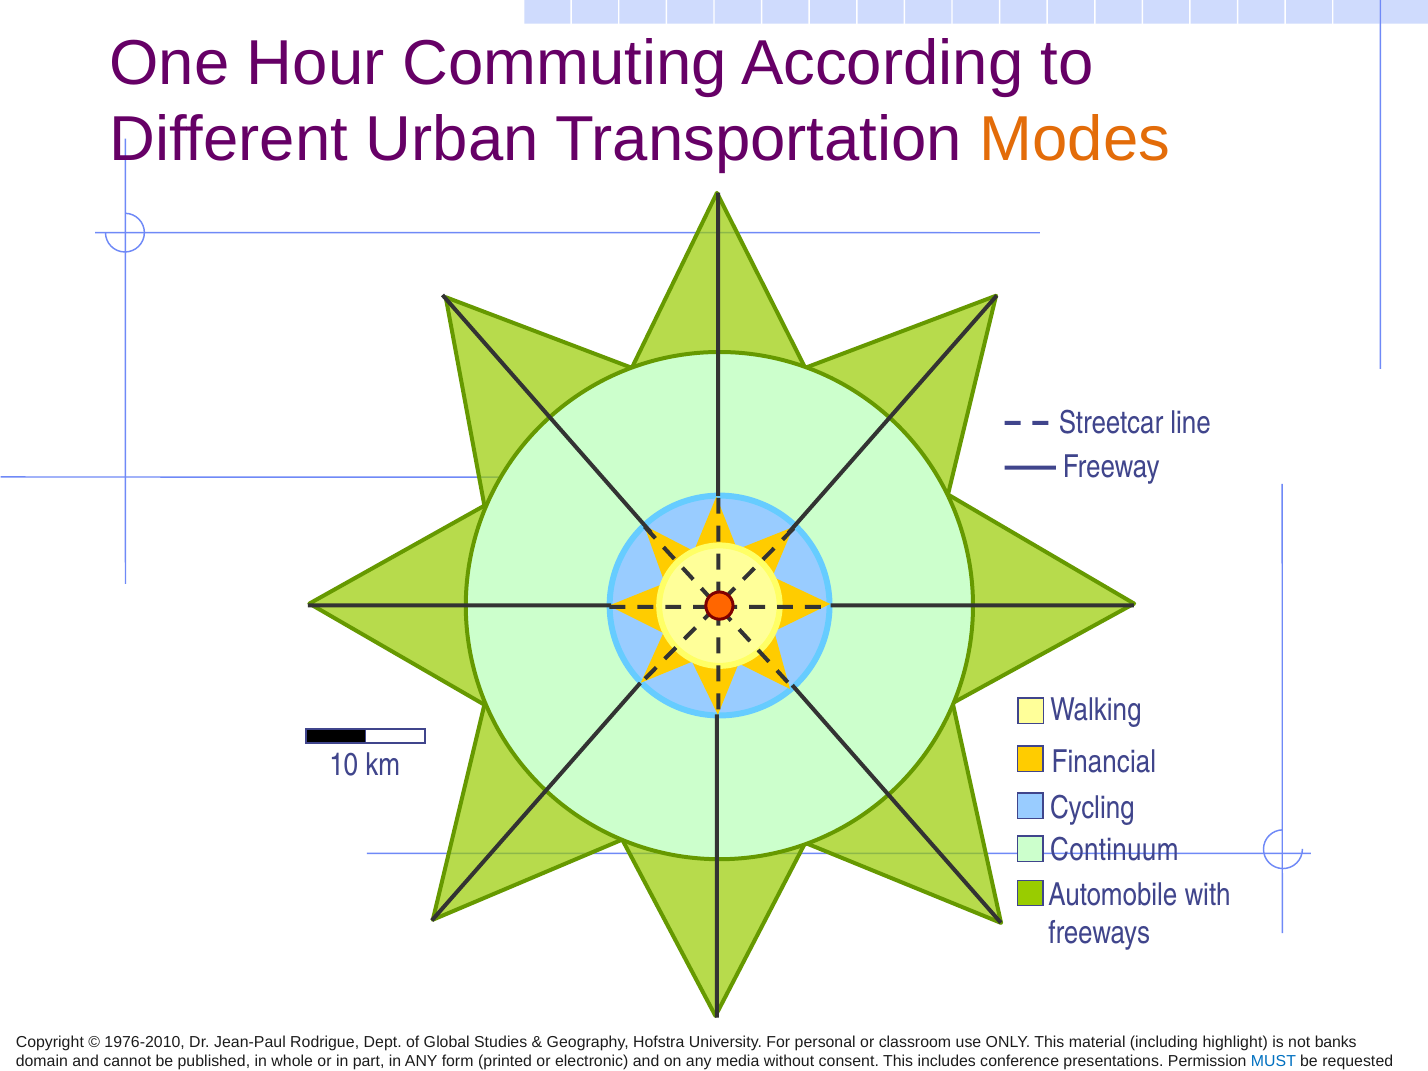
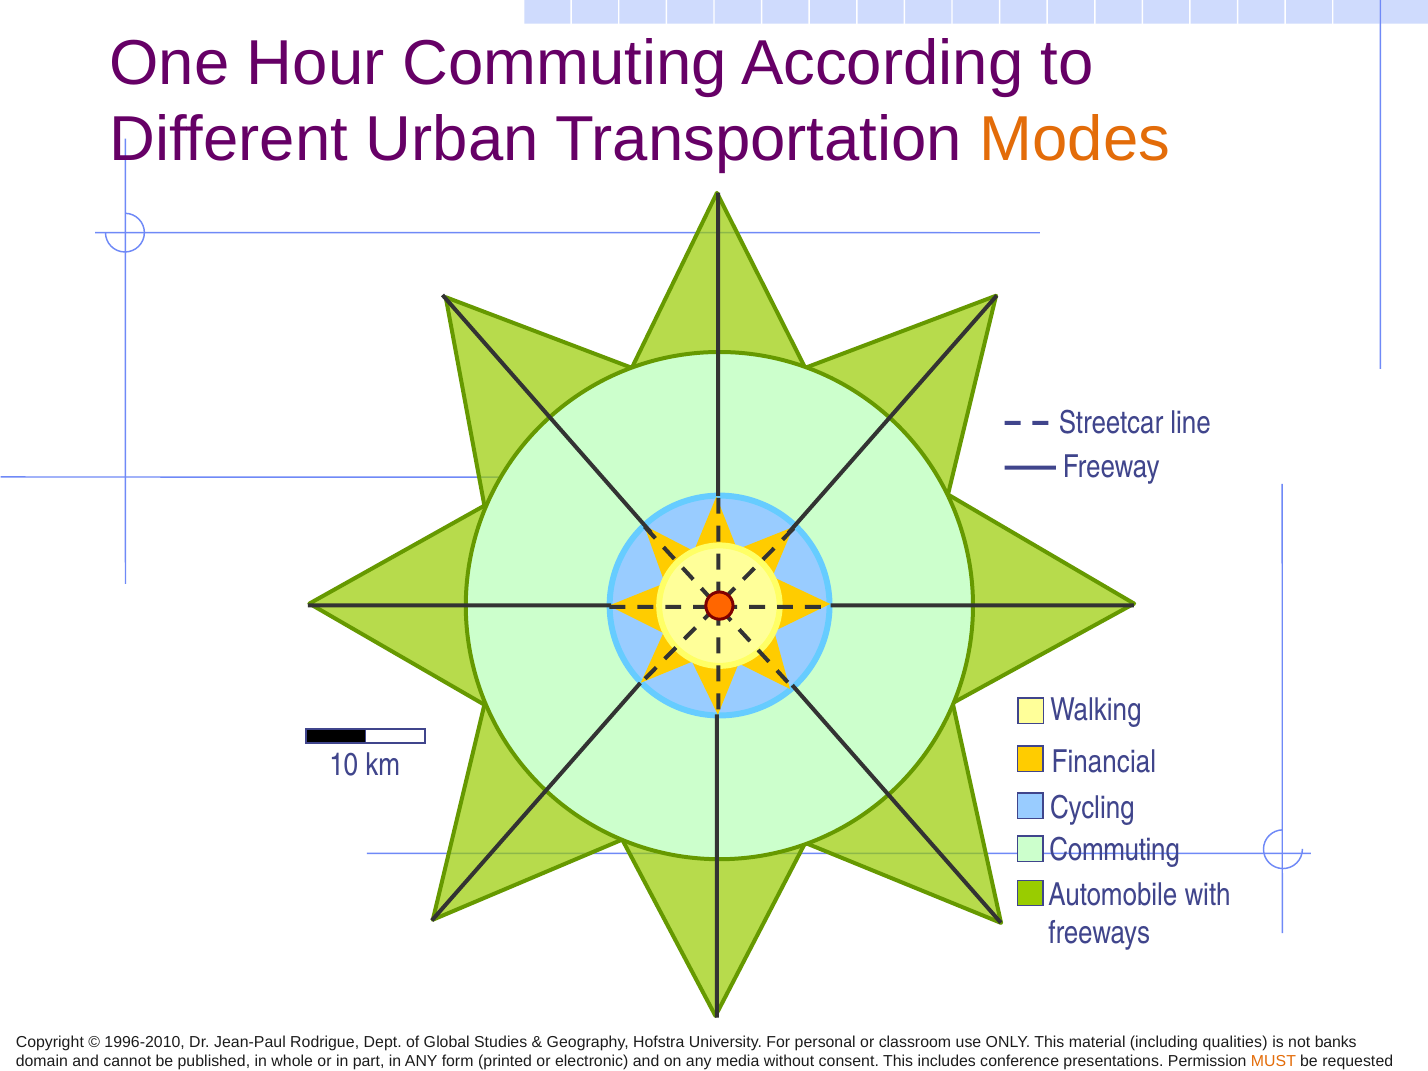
Continuum: Continuum -> Commuting (1115, 850)
1976-2010: 1976-2010 -> 1996-2010 (145, 1042)
highlight: highlight -> qualities (1235, 1042)
MUST colour: blue -> orange (1274, 1061)
